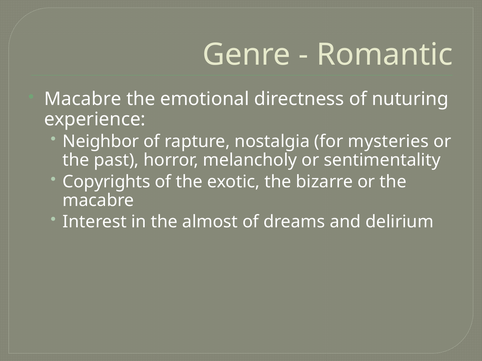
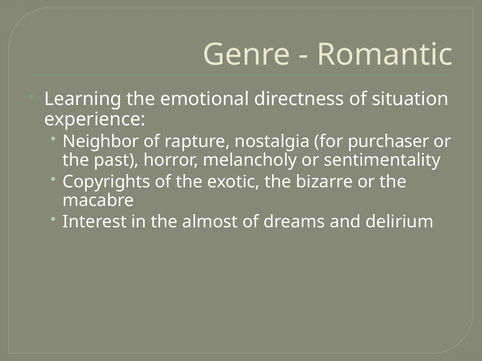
Macabre: Macabre -> Learning (83, 99)
nuturing: nuturing -> situation (410, 99)
mysteries: mysteries -> purchaser (389, 142)
